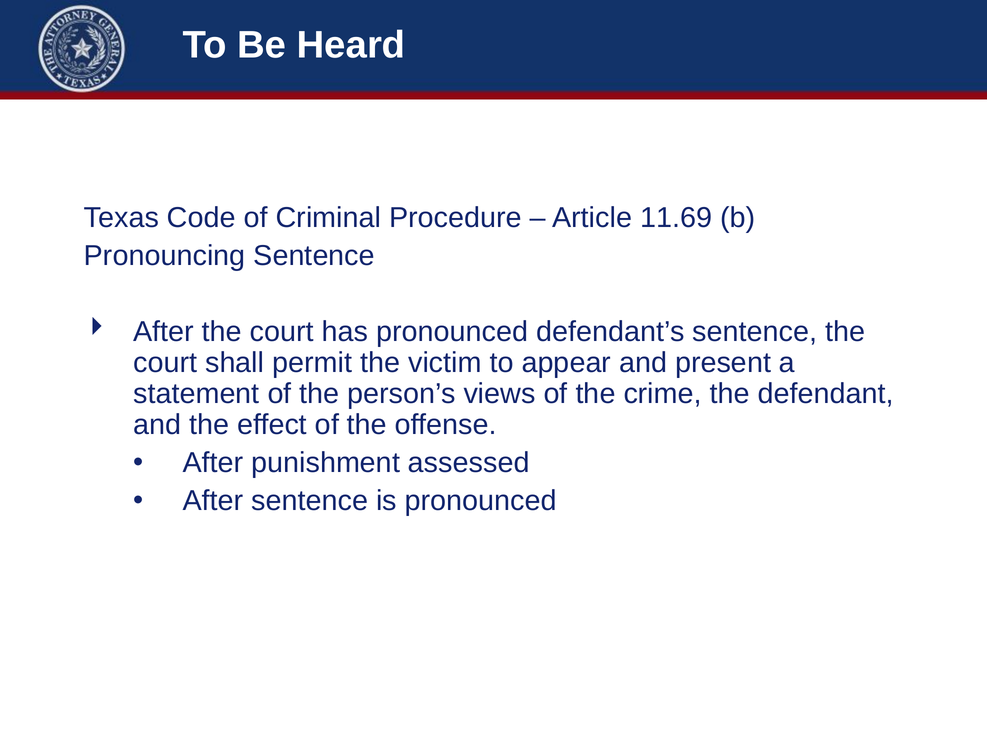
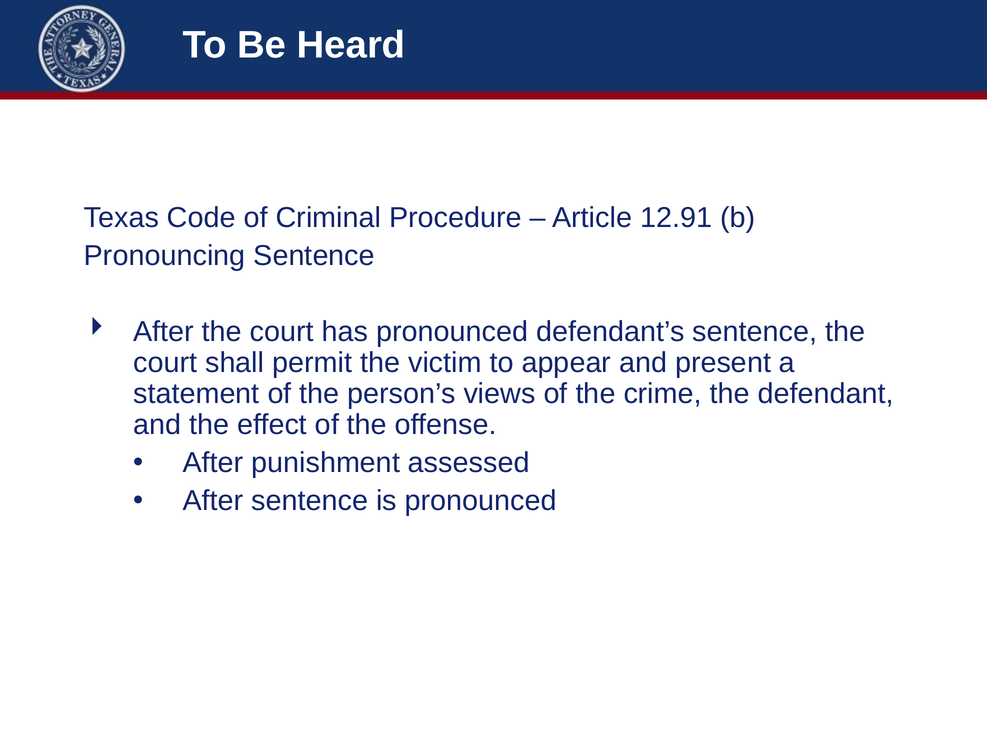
11.69: 11.69 -> 12.91 (676, 218)
